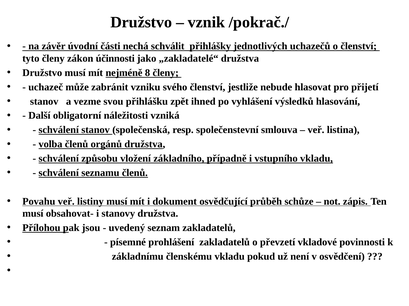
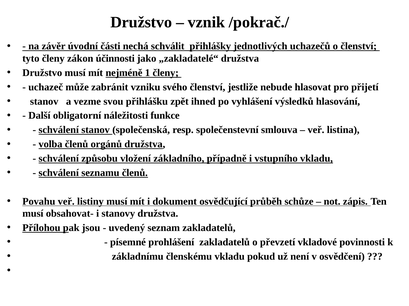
8: 8 -> 1 (148, 73)
vzniká: vzniká -> funkce (165, 116)
